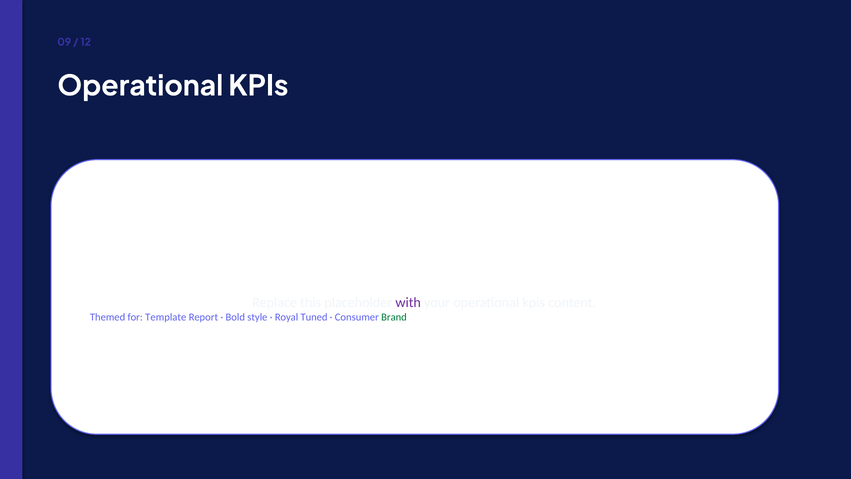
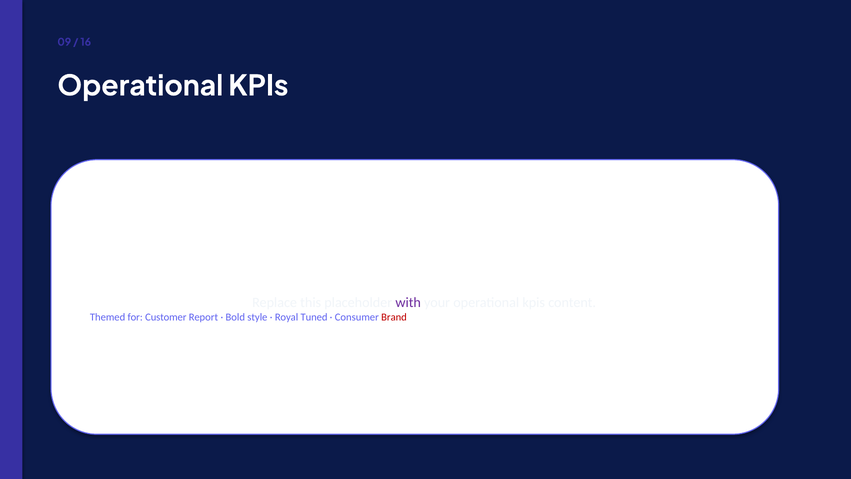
12: 12 -> 16 (86, 42)
Template: Template -> Customer (166, 317)
Brand colour: green -> red (394, 317)
